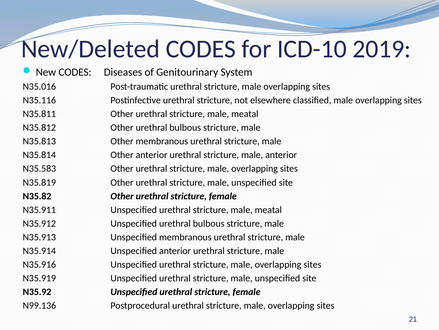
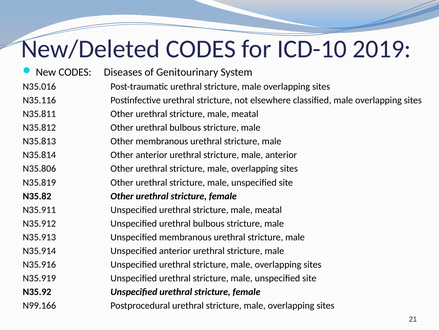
N35.583: N35.583 -> N35.806 (39, 168)
N99.136: N99.136 -> N99.166 (39, 305)
